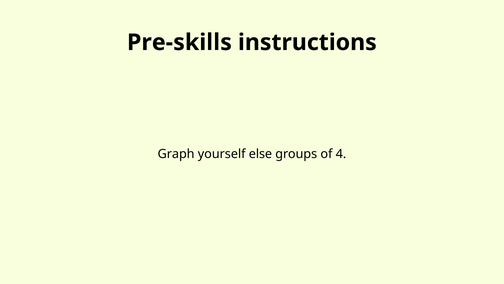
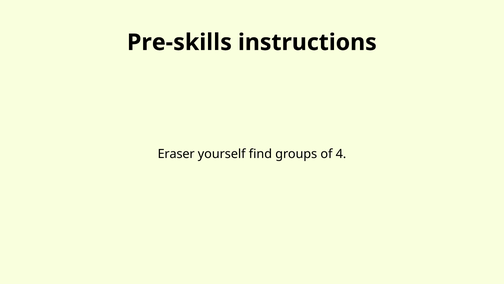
Graph: Graph -> Eraser (176, 154)
else: else -> find (260, 154)
